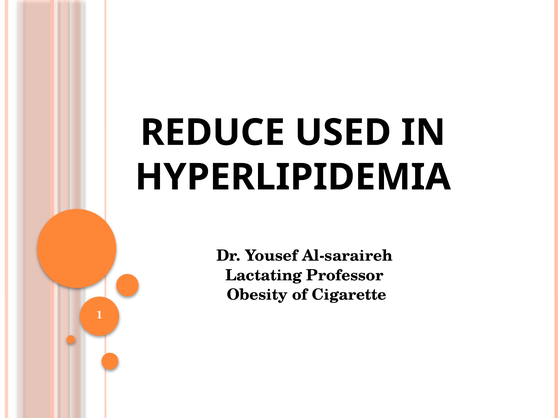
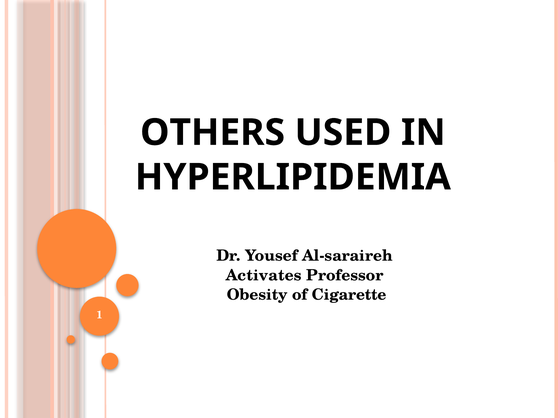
REDUCE: REDUCE -> OTHERS (213, 133)
Lactating: Lactating -> Activates (264, 276)
